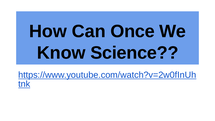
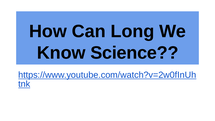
Once: Once -> Long (132, 31)
